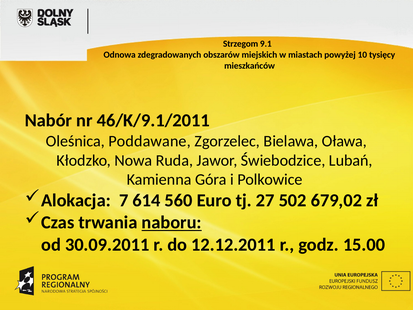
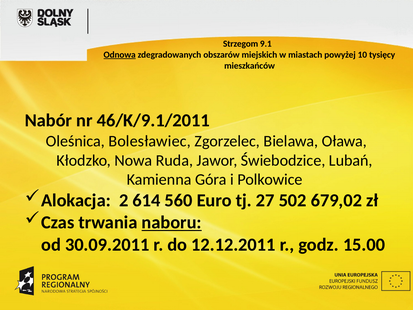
Odnowa underline: none -> present (120, 55)
Poddawane: Poddawane -> Bolesławiec (150, 141)
7: 7 -> 2 (124, 200)
